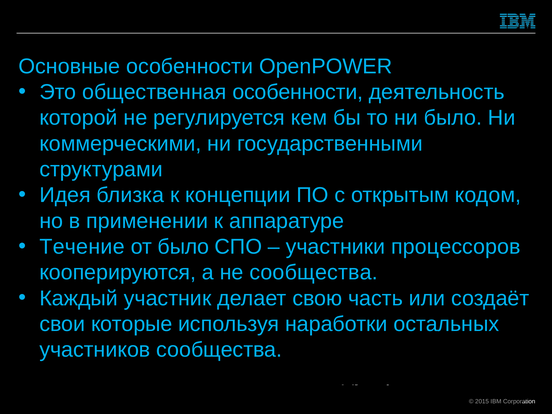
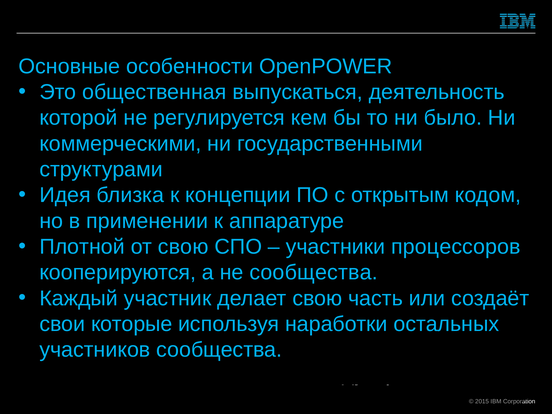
особенности: особенности -> выпускаться (298, 92)
Течение: Течение -> Плотной (82, 247)
от было: было -> свою (183, 247)
